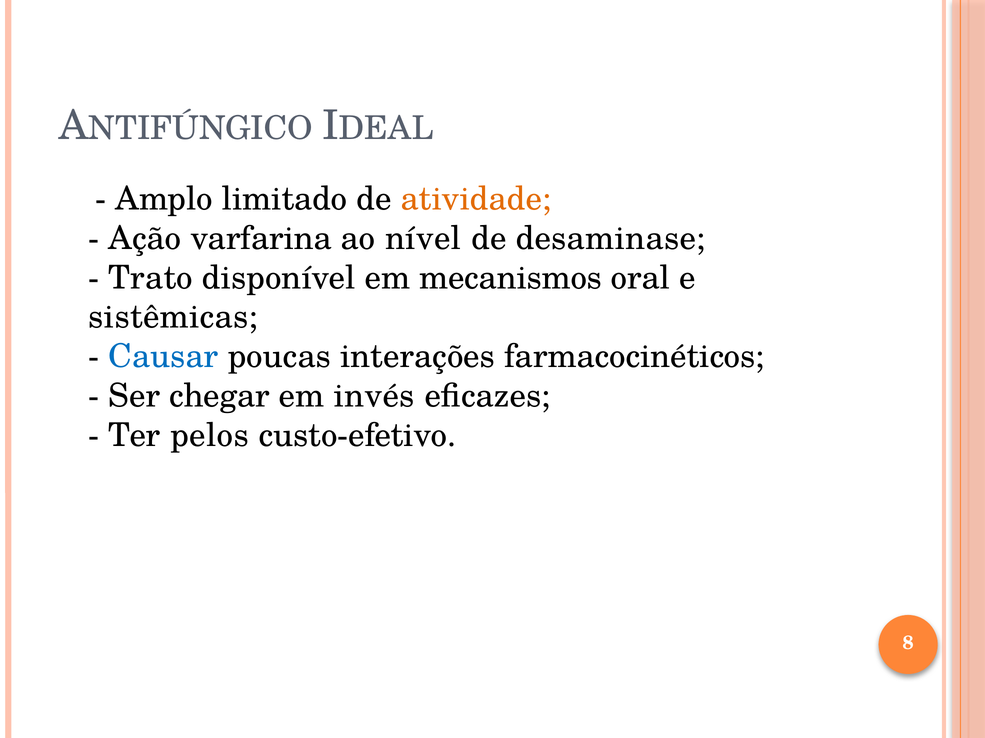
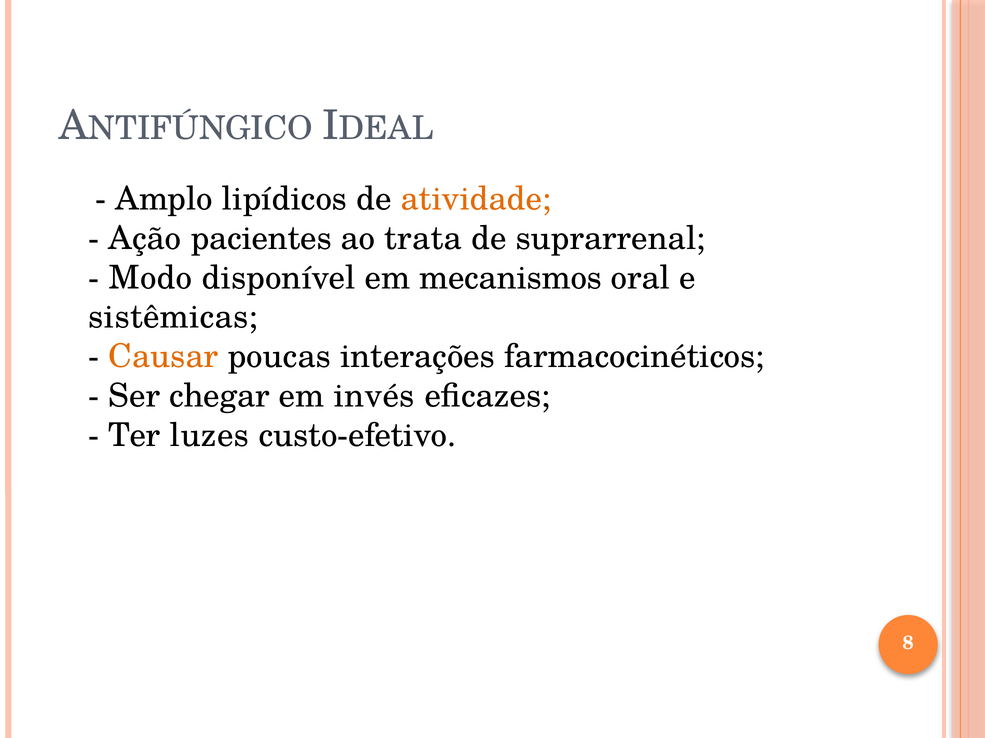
limitado: limitado -> lipídicos (285, 199)
varfarina: varfarina -> pacientes (261, 239)
nível: nível -> trata (423, 239)
desaminase: desaminase -> suprarrenal (611, 239)
Trato: Trato -> Modo (151, 278)
Causar colour: blue -> orange (163, 357)
pelos: pelos -> luzes (209, 436)
